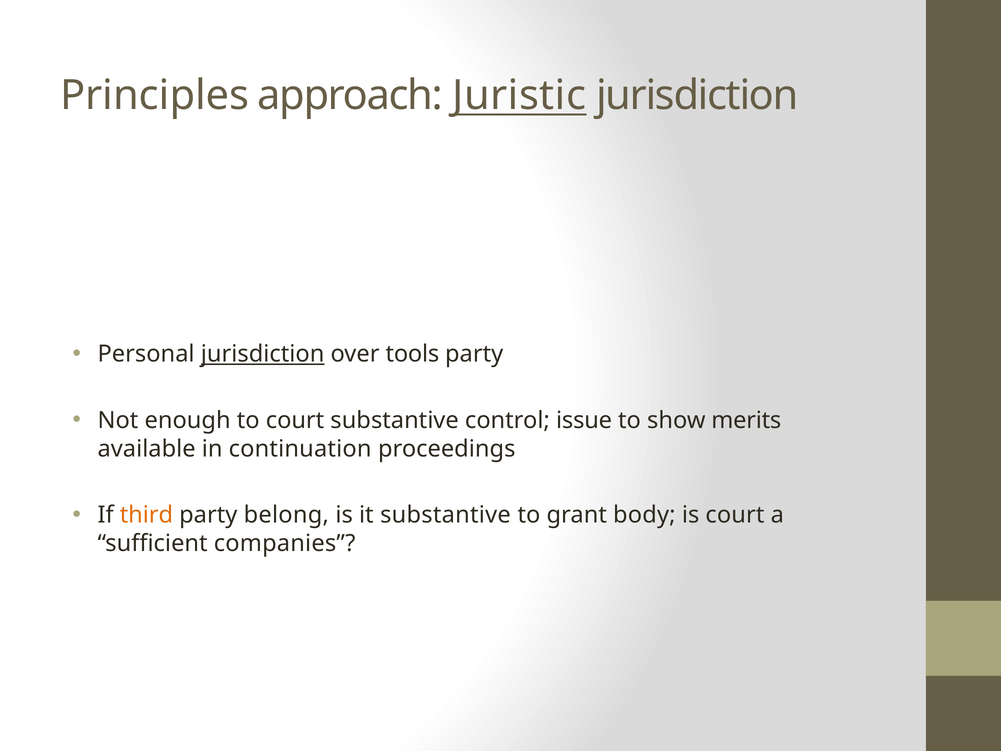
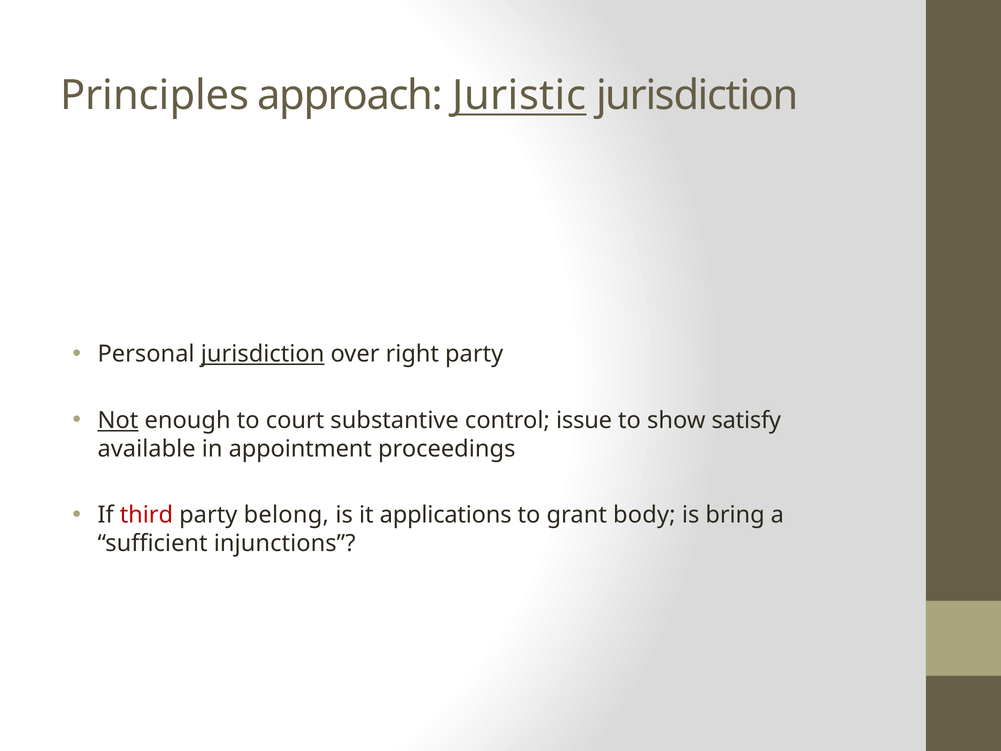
tools: tools -> right (412, 354)
Not underline: none -> present (118, 420)
merits: merits -> satisfy (746, 420)
continuation: continuation -> appointment (300, 449)
third colour: orange -> red (146, 515)
it substantive: substantive -> applications (446, 515)
is court: court -> bring (735, 515)
companies: companies -> injunctions (285, 543)
